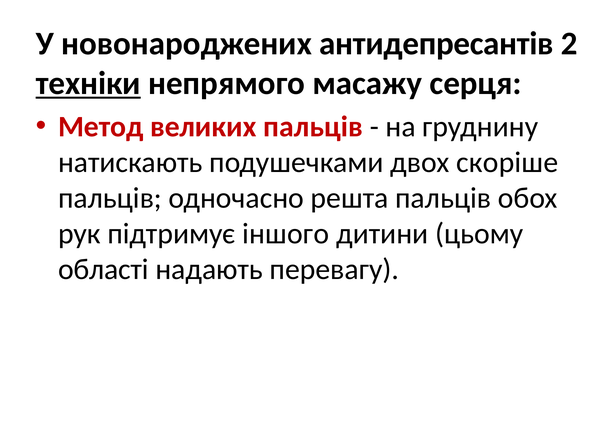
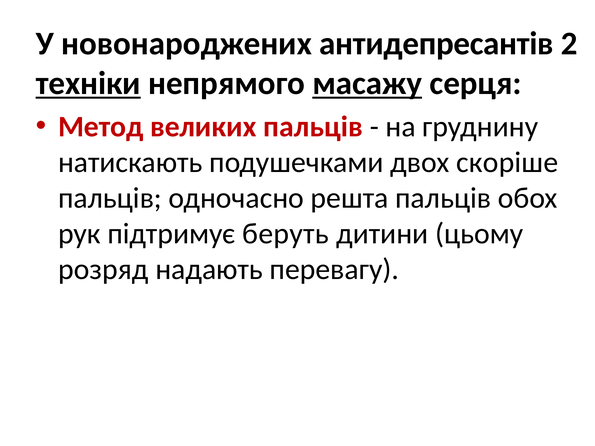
масажу underline: none -> present (367, 83)
іншого: іншого -> беруть (286, 234)
області: області -> розряд (103, 270)
